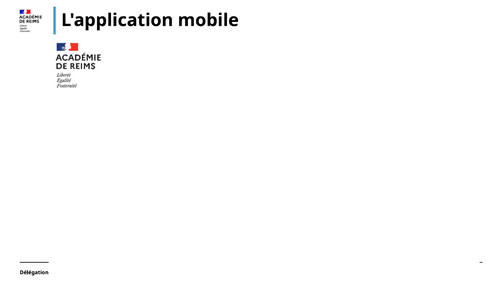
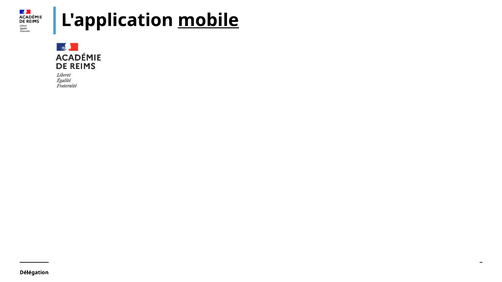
mobile underline: none -> present (208, 20)
